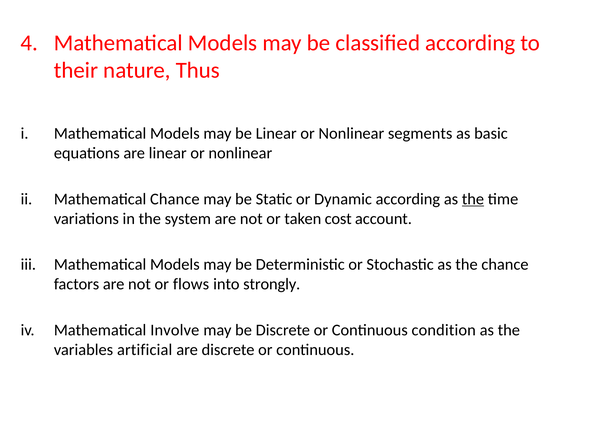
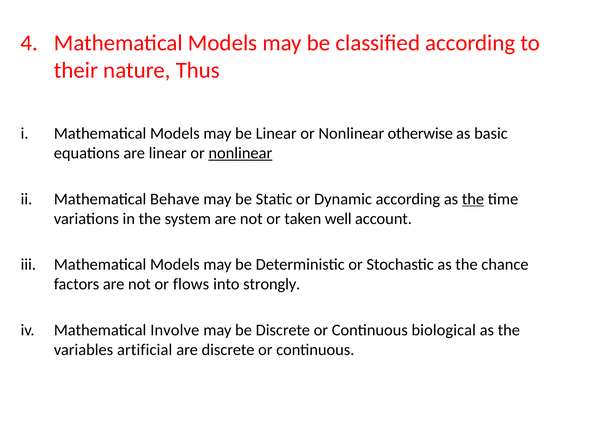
segments: segments -> otherwise (420, 134)
nonlinear underline: none -> present (240, 153)
Mathematical Chance: Chance -> Behave (175, 199)
cost: cost -> well (338, 219)
condition: condition -> biological (444, 330)
